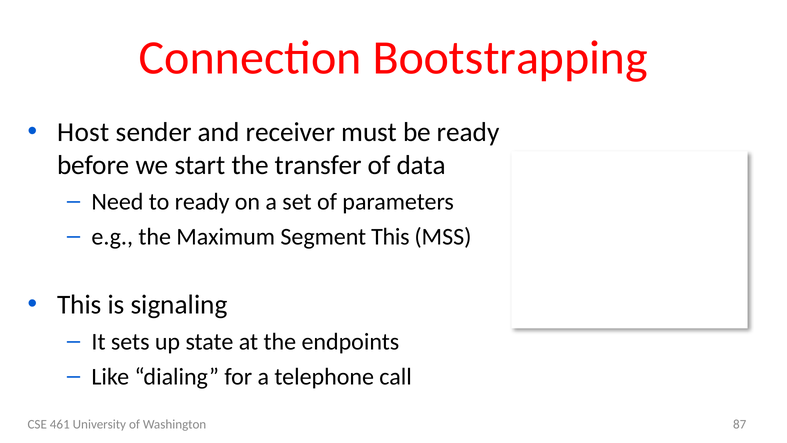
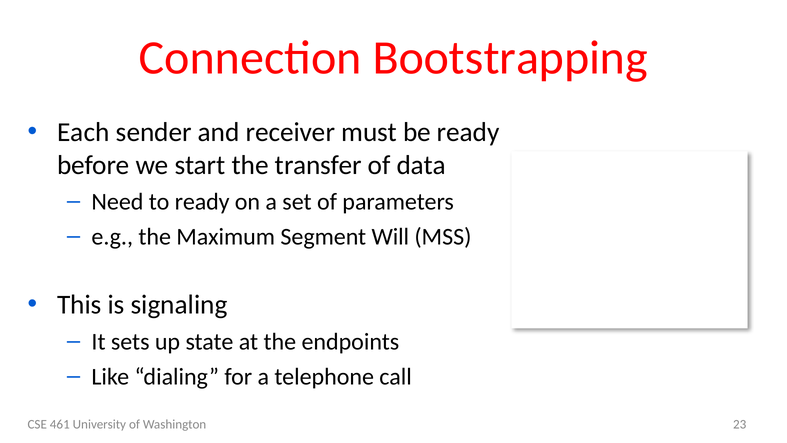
Host: Host -> Each (83, 132)
Segment This: This -> Will (390, 237)
87: 87 -> 23 (740, 424)
